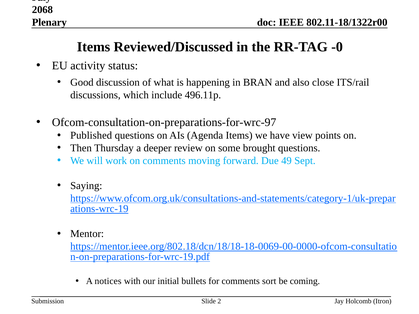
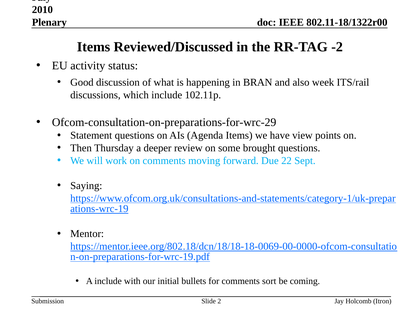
2068: 2068 -> 2010 (42, 10)
-0: -0 -> -2 (337, 47)
close: close -> week (323, 82)
496.11p: 496.11p -> 102.11p (203, 95)
Ofcom-consultation-on-preparations-for-wrc-97: Ofcom-consultation-on-preparations-for-wrc-97 -> Ofcom-consultation-on-preparations-for-wrc-29 (164, 122)
Published: Published -> Statement (91, 136)
49: 49 -> 22 (286, 161)
A notices: notices -> include (108, 281)
